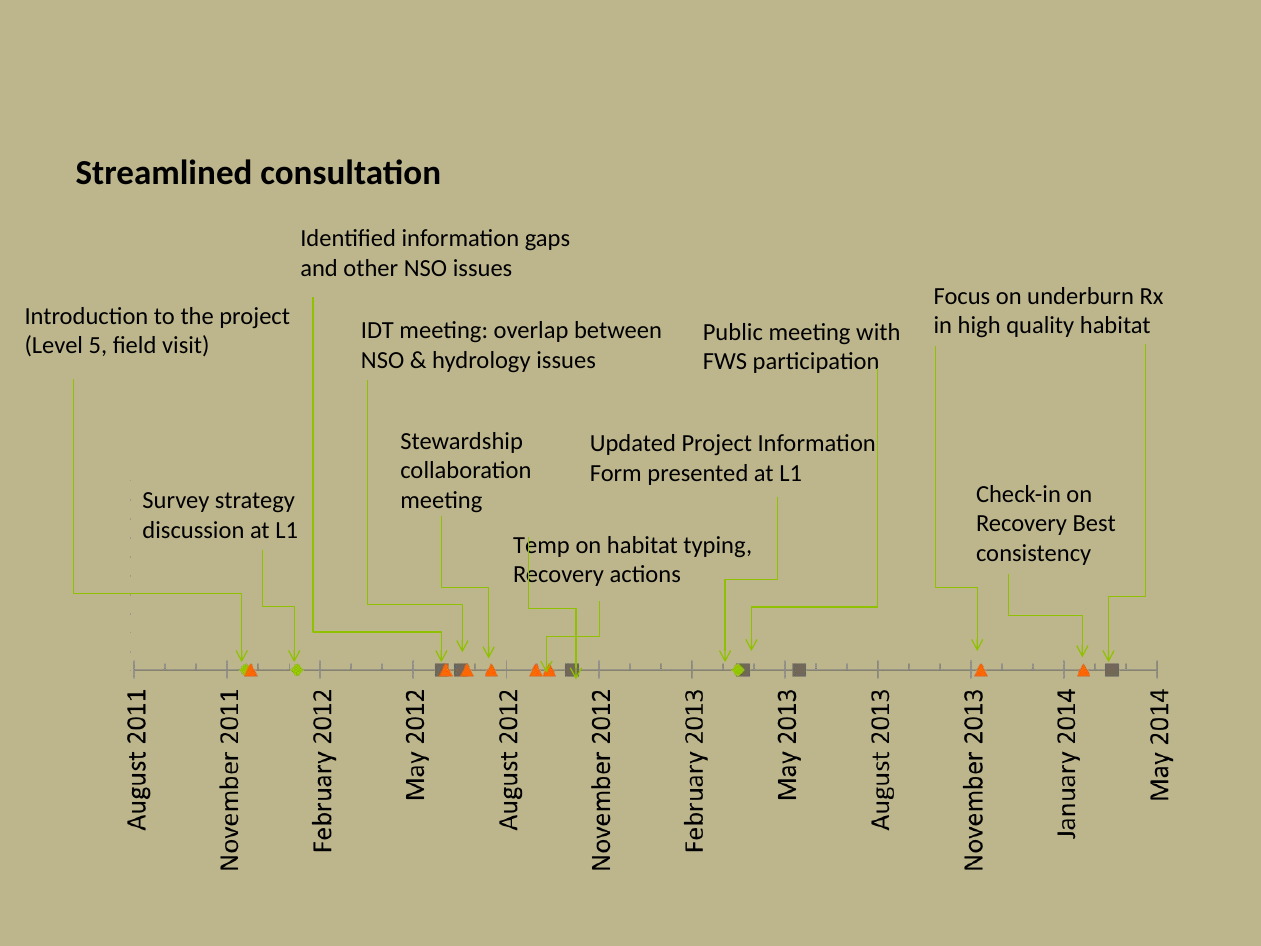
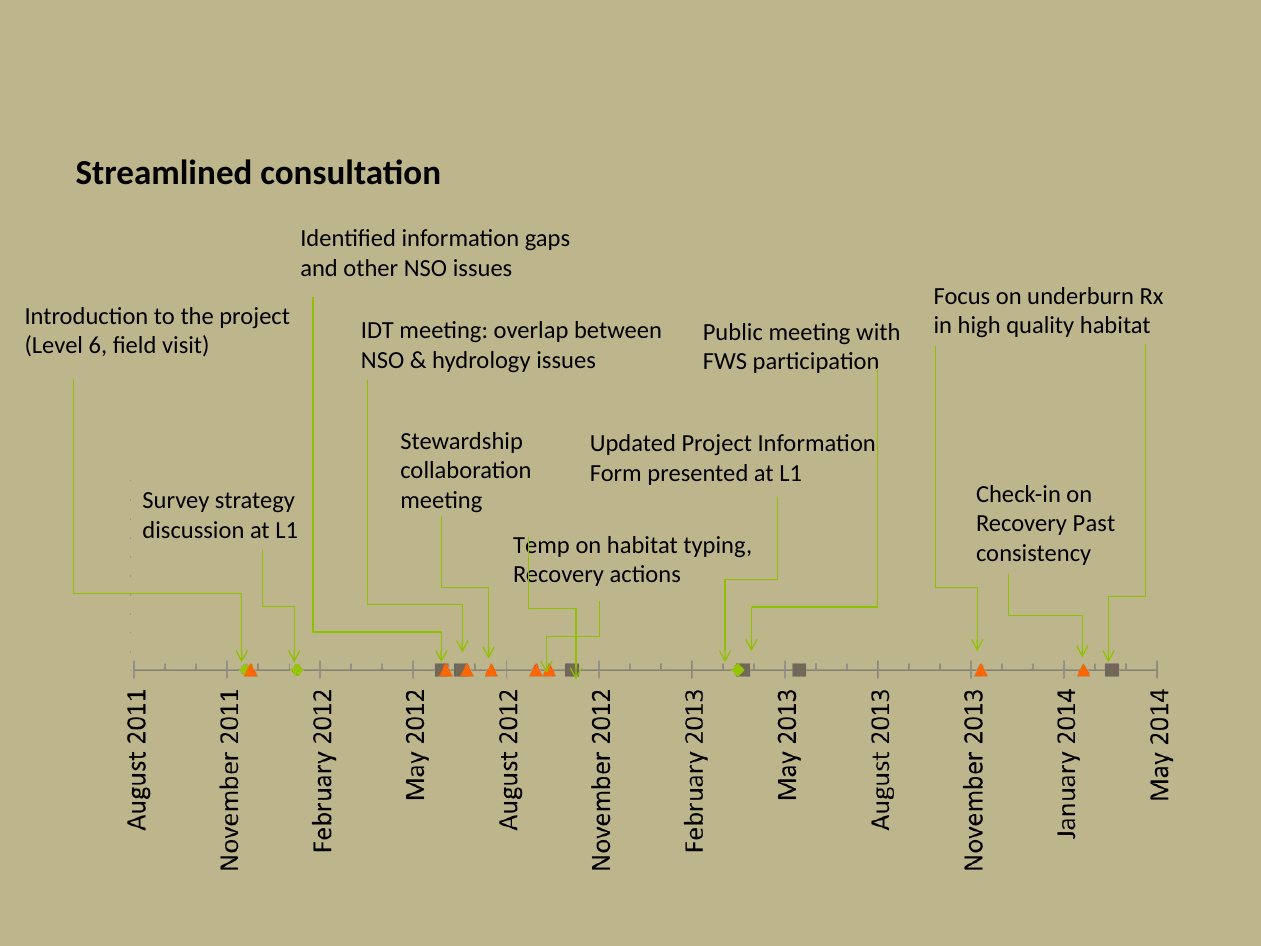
5: 5 -> 6 (98, 345)
Best: Best -> Past (1094, 524)
